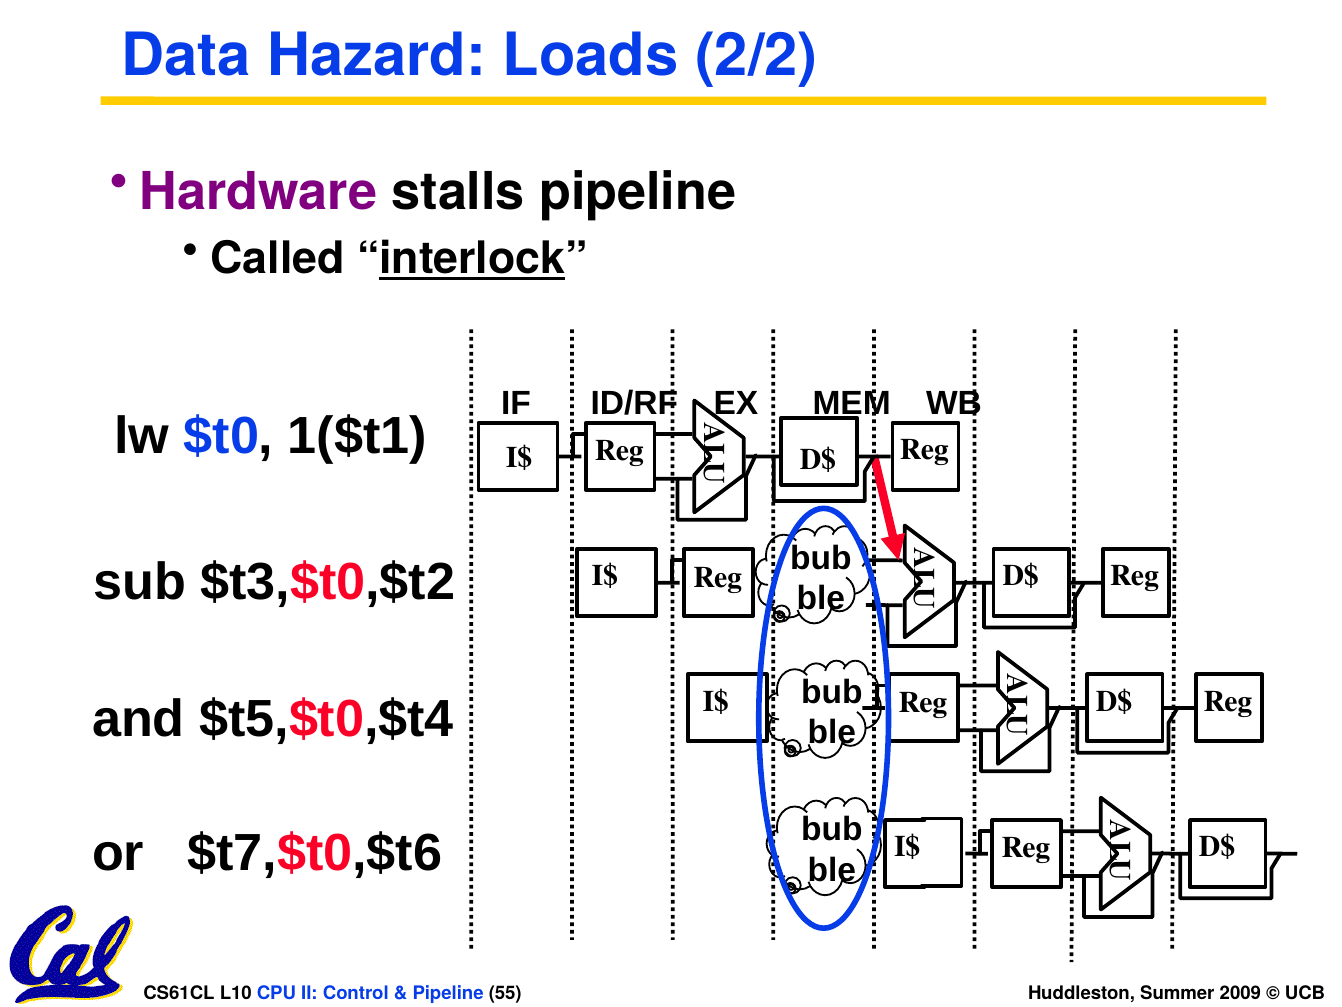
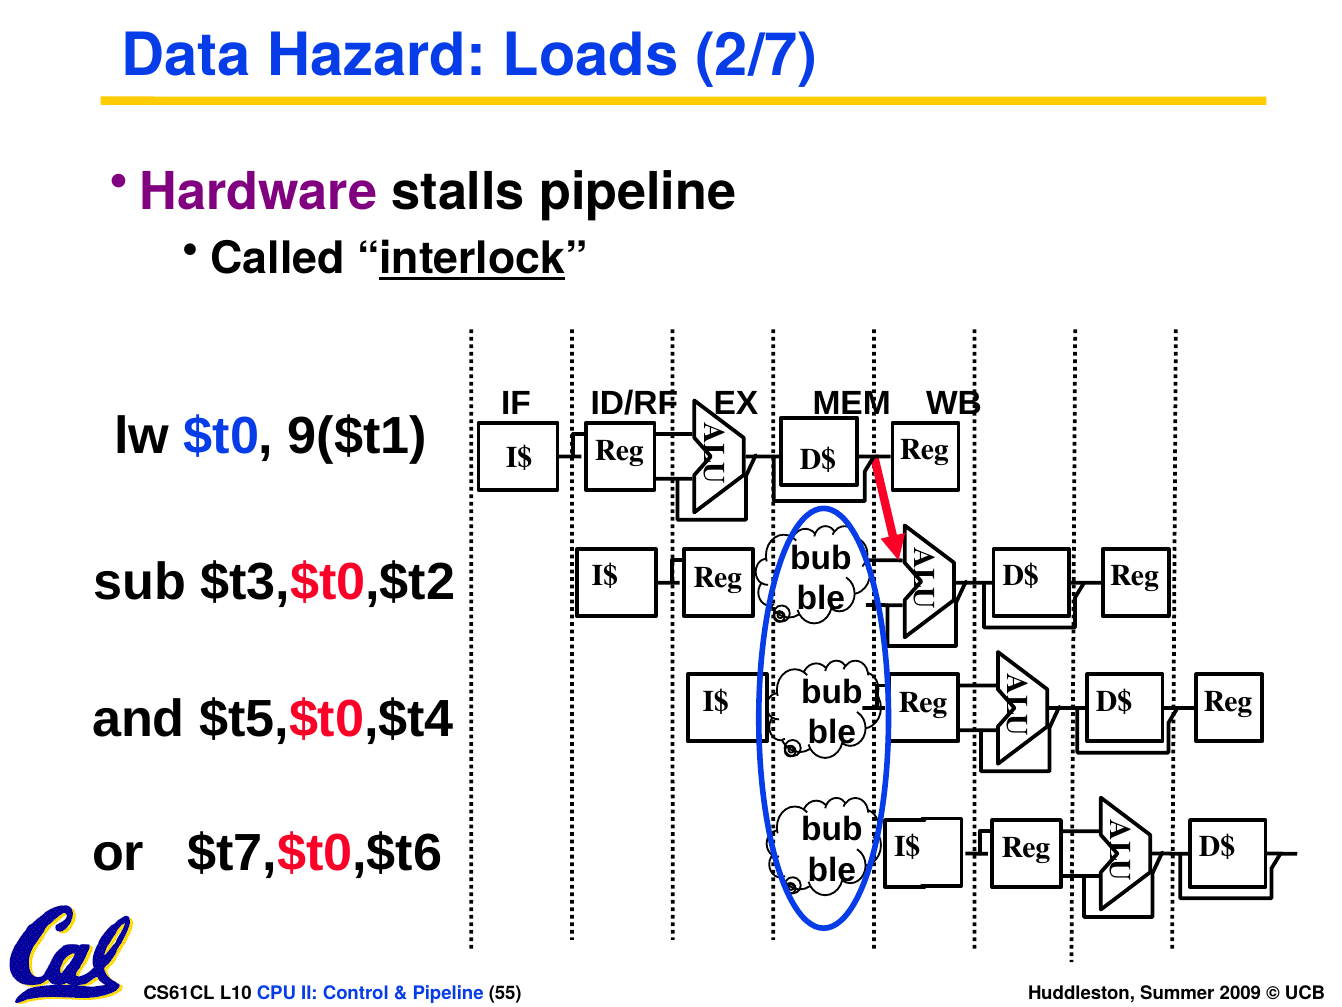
2/2: 2/2 -> 2/7 (756, 56)
1($t1: 1($t1 -> 9($t1 (357, 436)
